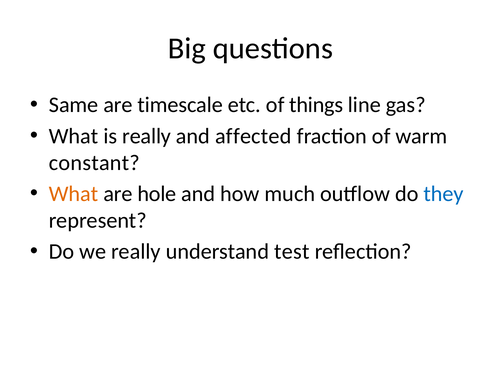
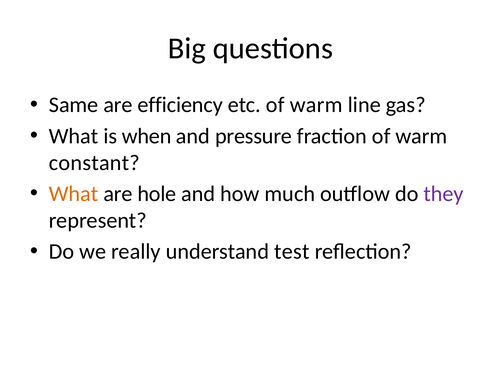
timescale: timescale -> efficiency (180, 105)
etc of things: things -> warm (316, 105)
is really: really -> when (147, 136)
affected: affected -> pressure (254, 136)
they colour: blue -> purple (444, 194)
